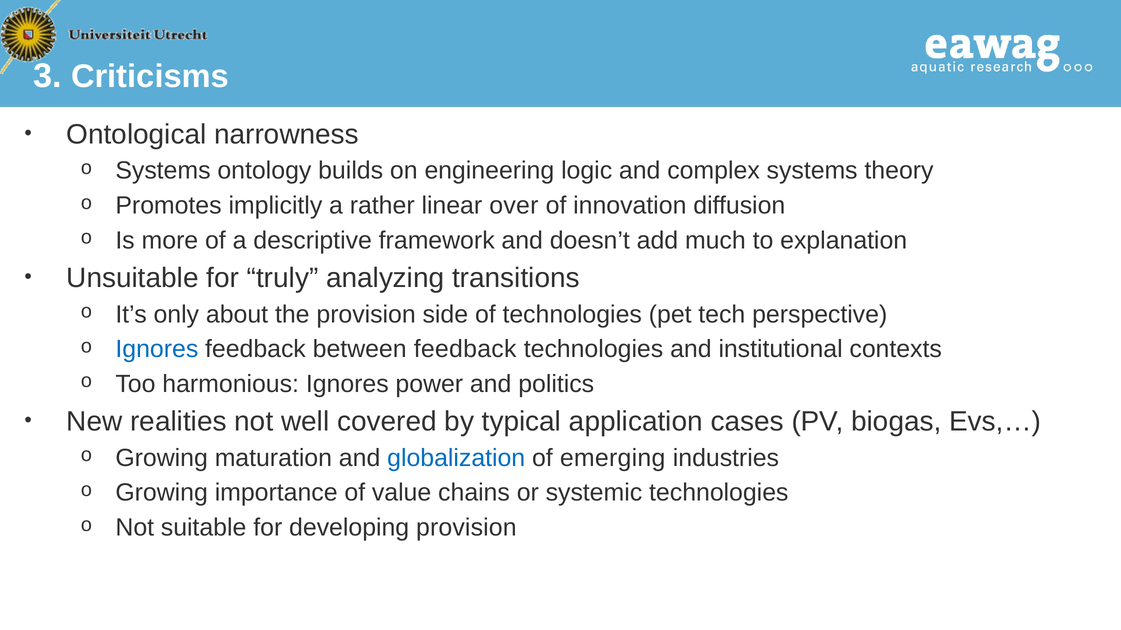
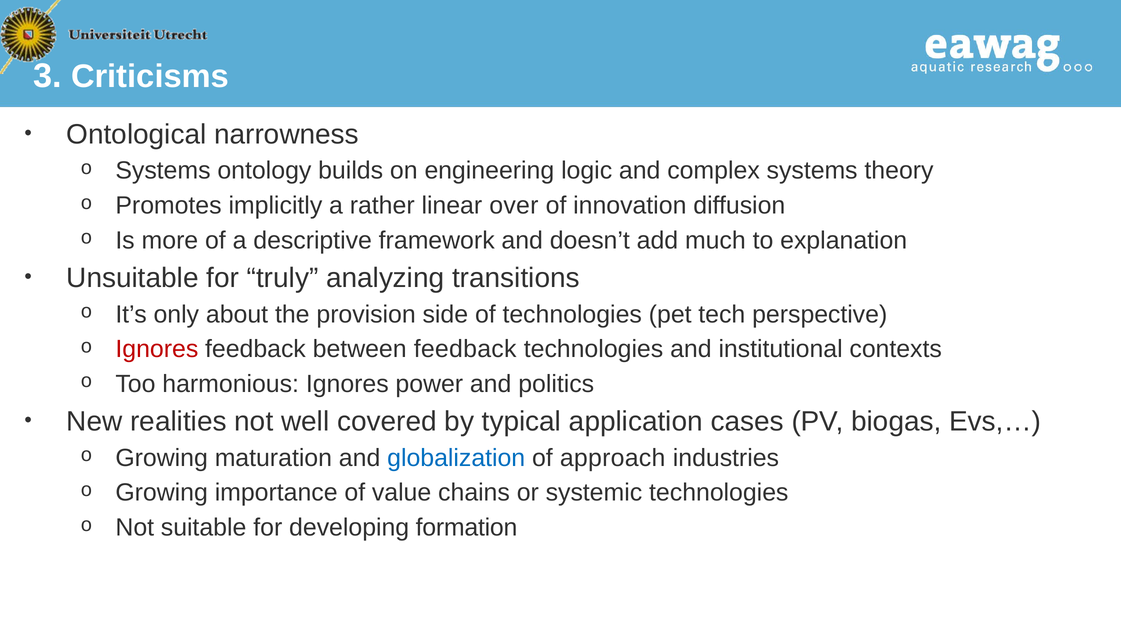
Ignores colour: blue -> red (157, 349)
emerging: emerging -> approach (613, 458)
developing provision: provision -> formation (467, 528)
